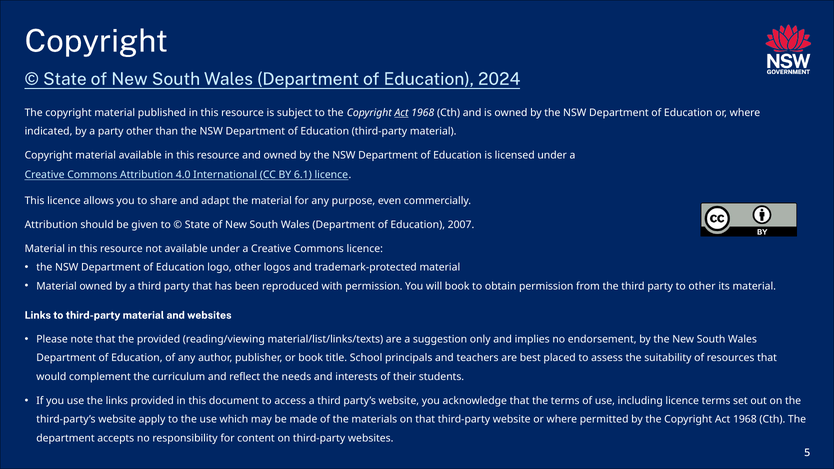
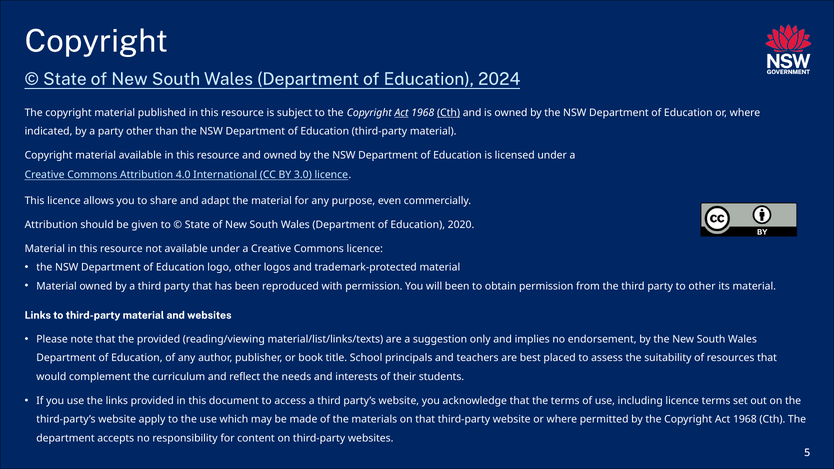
Cth underline: none -> present (449, 113)
6.1: 6.1 -> 3.0 (303, 175)
2007: 2007 -> 2020 (461, 225)
will book: book -> been (457, 286)
